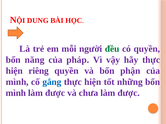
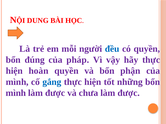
đều colour: green -> blue (112, 49)
năng: năng -> đúng (35, 60)
riêng: riêng -> hoàn (39, 71)
